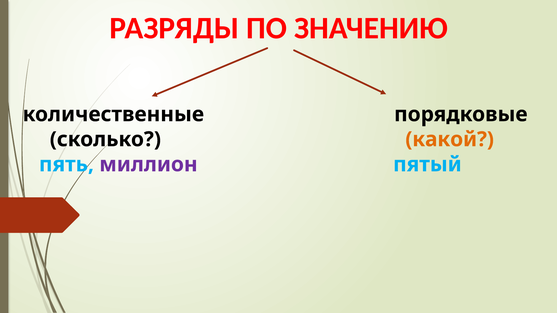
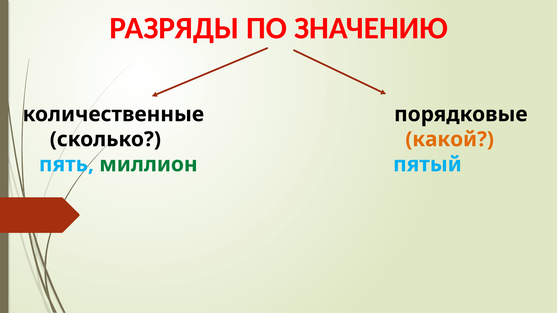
миллион colour: purple -> green (148, 165)
